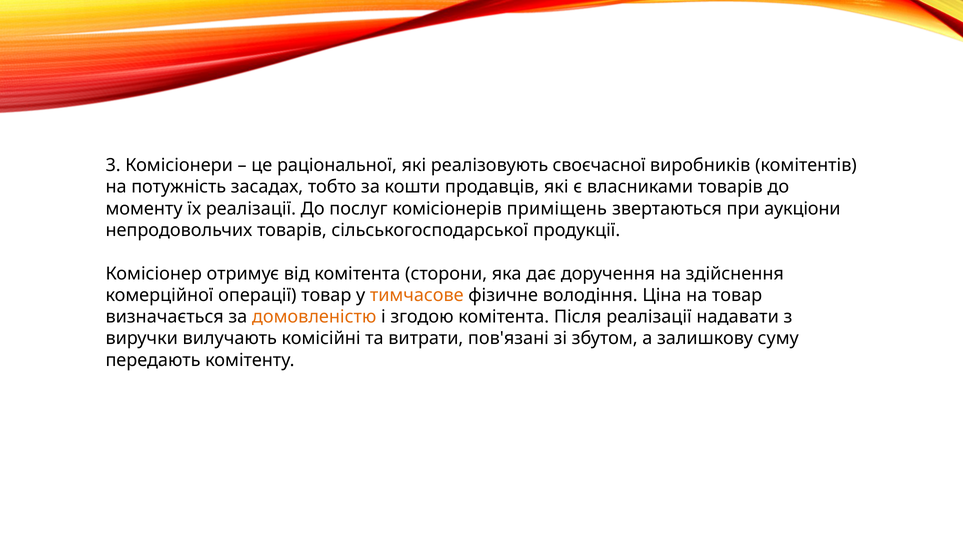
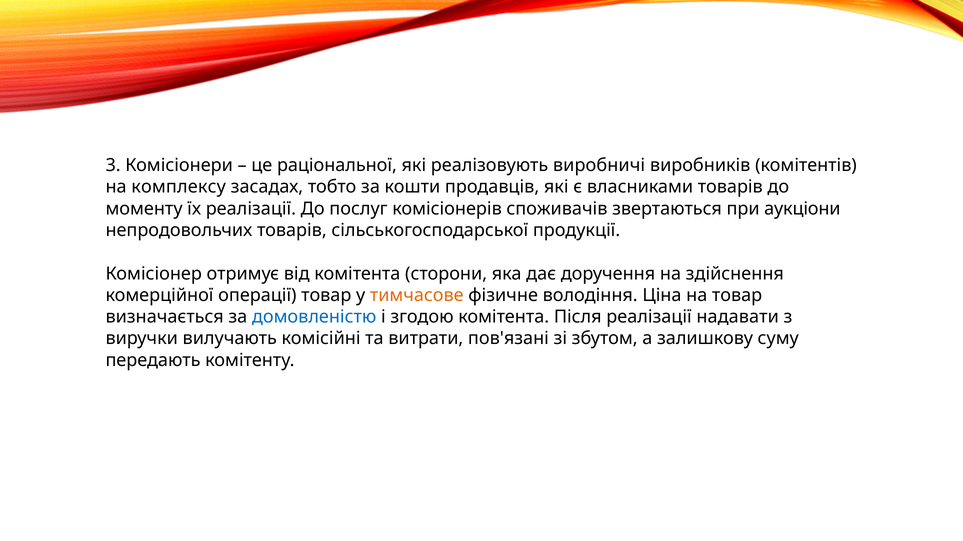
своєчасної: своєчасної -> виробничі (599, 166)
потужність: потужність -> комплексу (179, 187)
приміщень: приміщень -> споживачів (557, 209)
домовленістю colour: orange -> blue (314, 317)
